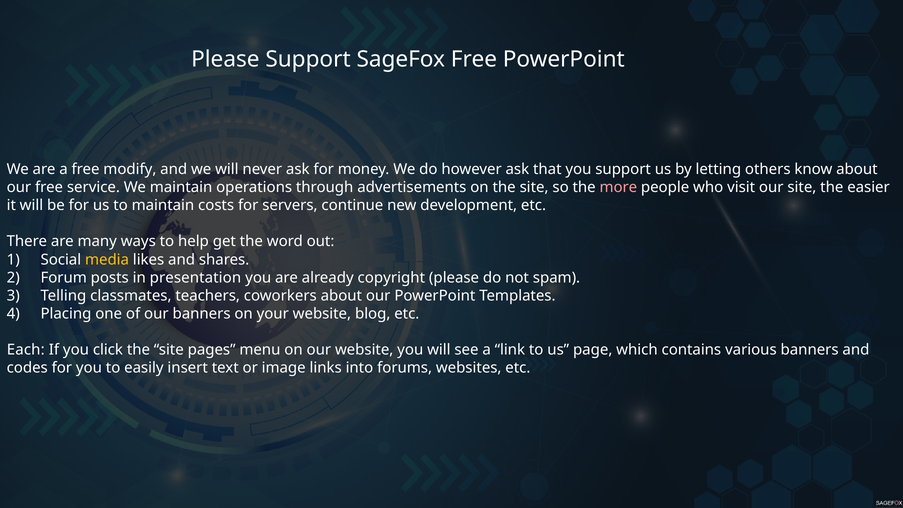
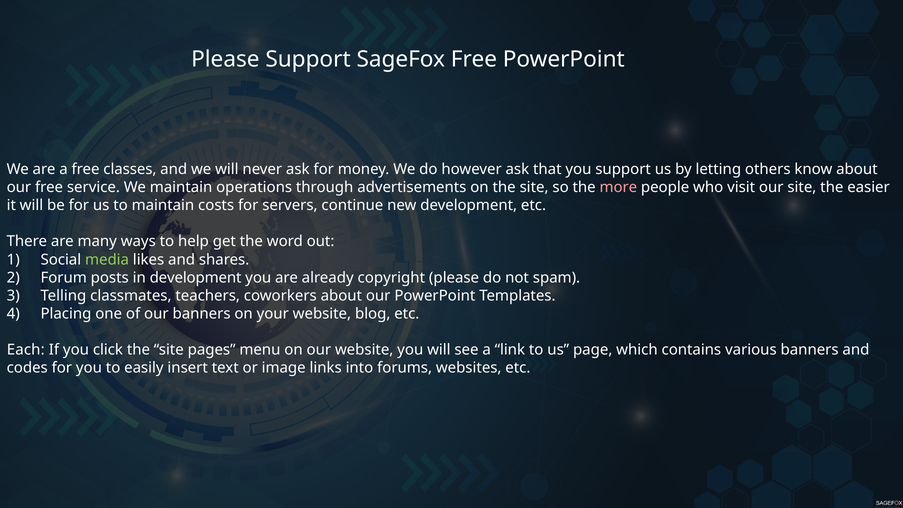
modify: modify -> classes (130, 169)
media colour: yellow -> light green (107, 260)
in presentation: presentation -> development (196, 278)
